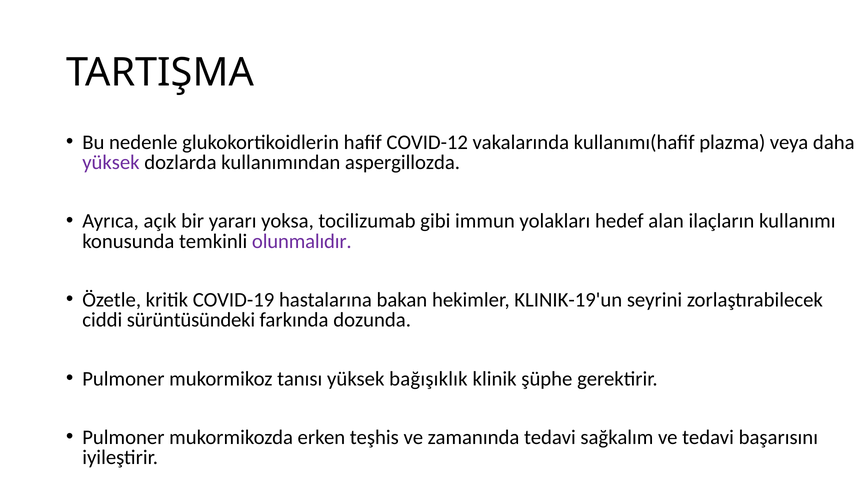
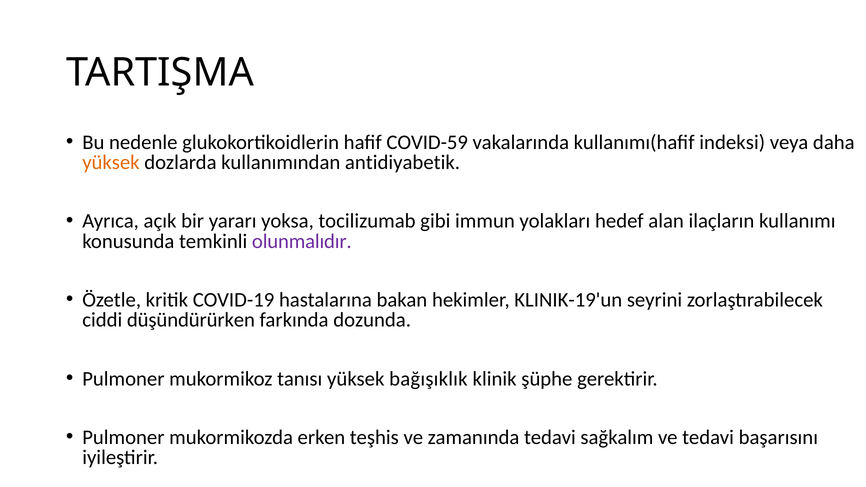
COVID-12: COVID-12 -> COVID-59 (427, 142)
plazma: plazma -> indeksi (732, 142)
yüksek colour: purple -> orange (111, 162)
aspergillozda: aspergillozda -> antidiyabetik (403, 162)
sürüntüsündeki: sürüntüsündeki -> düşündürürken (191, 320)
